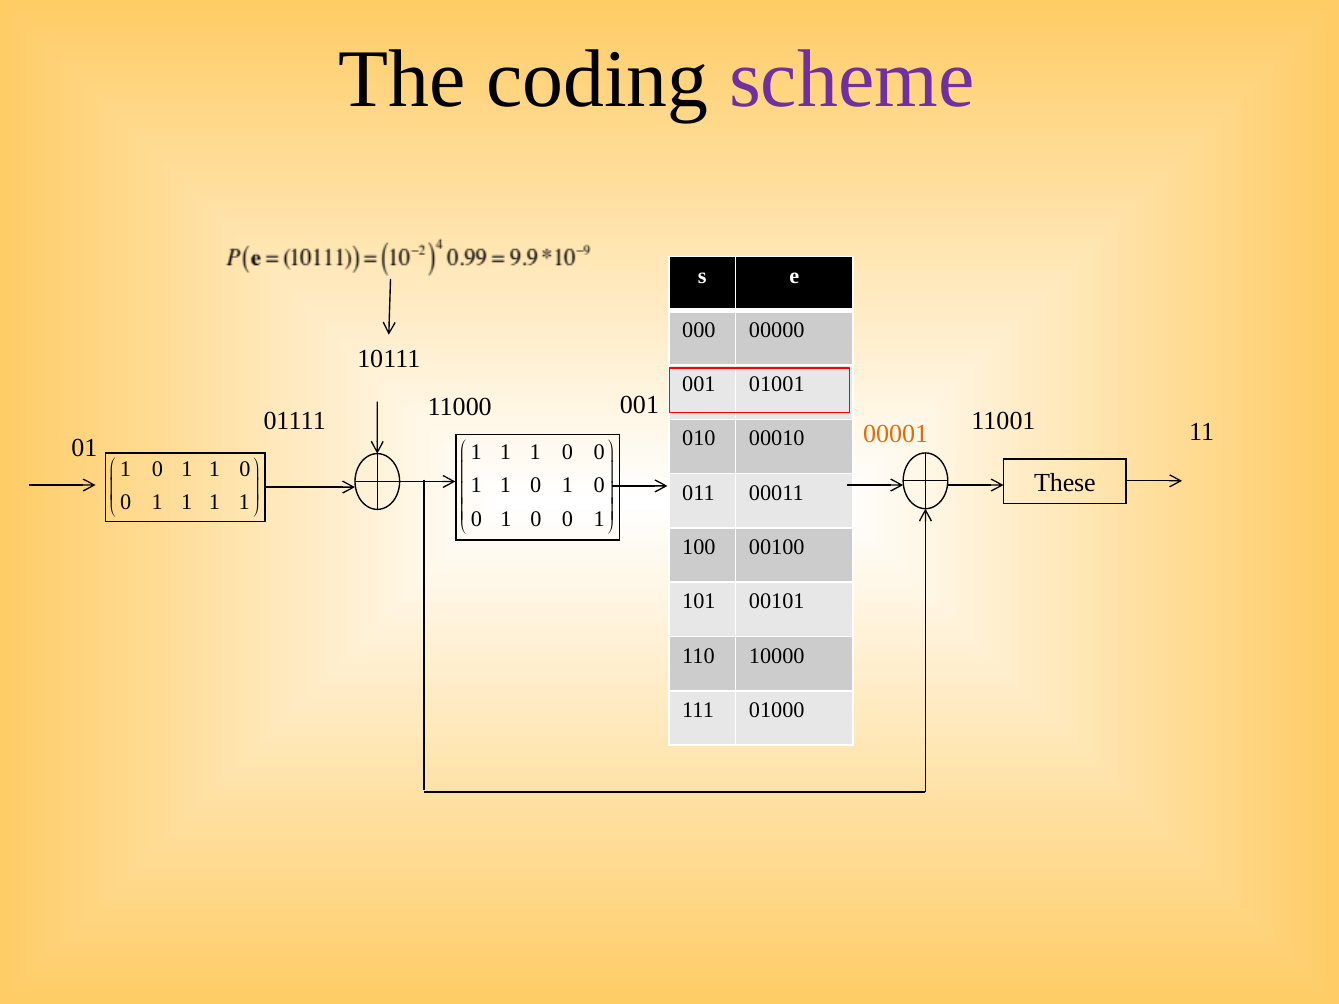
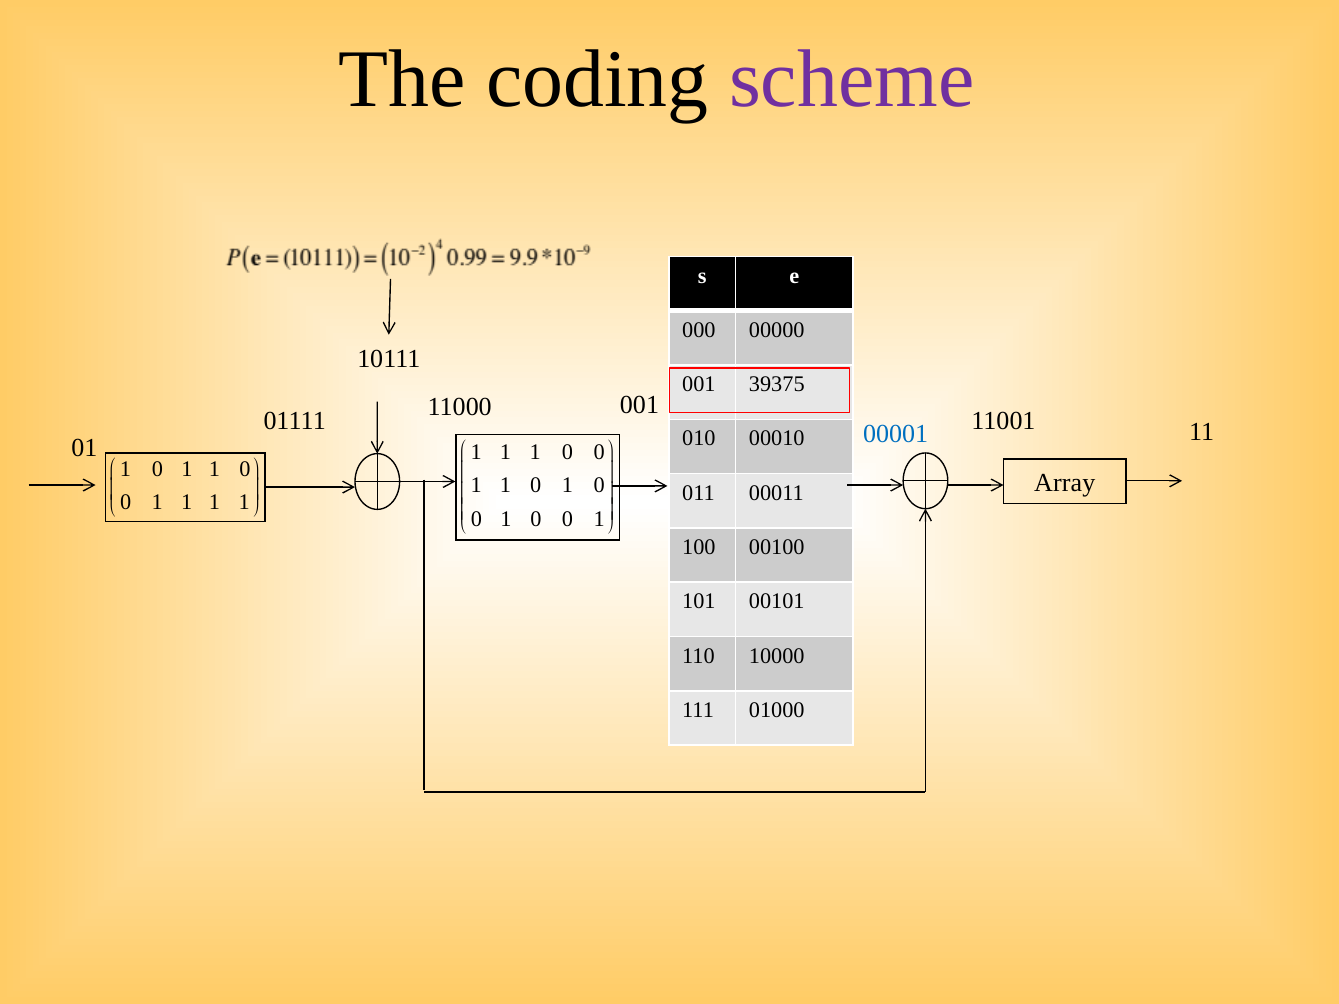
01001: 01001 -> 39375 (777, 384)
00001 colour: orange -> blue (896, 434)
These: These -> Array (1065, 483)
